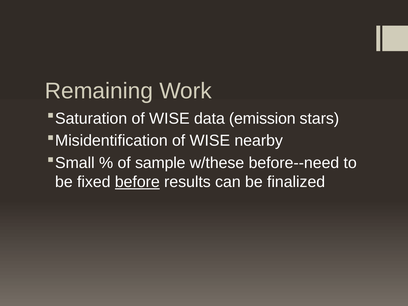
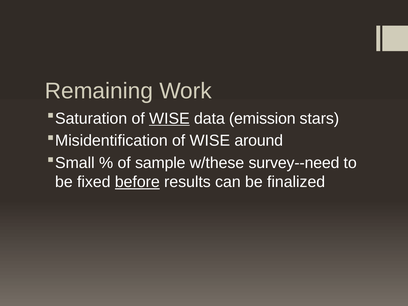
WISE underline: none -> present (169, 119)
nearby: nearby -> around (259, 141)
before--need: before--need -> survey--need (294, 163)
